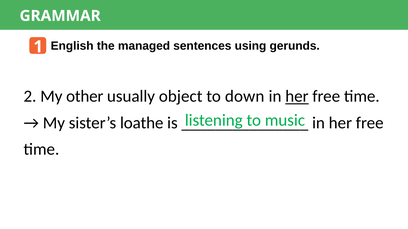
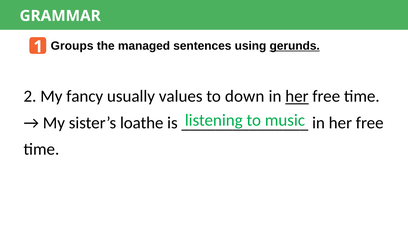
English: English -> Groups (72, 46)
gerunds underline: none -> present (295, 46)
other: other -> fancy (85, 97)
object: object -> values (181, 97)
